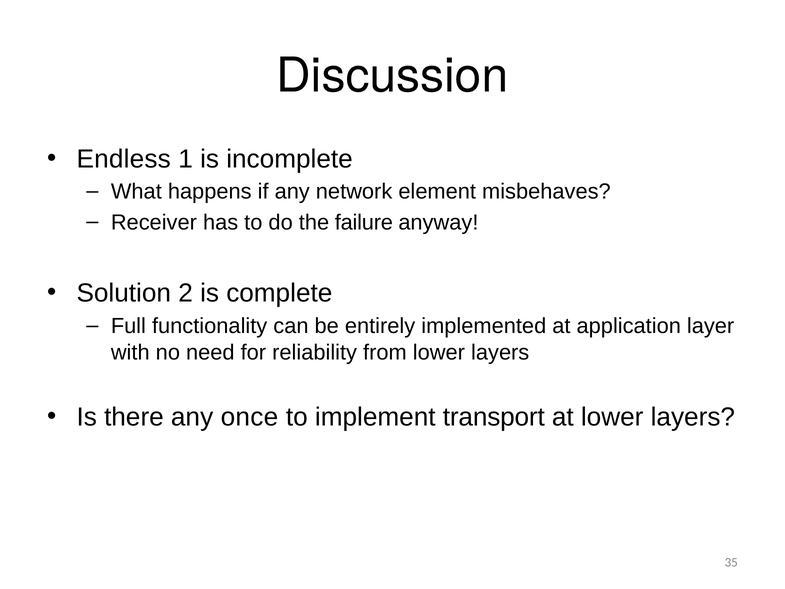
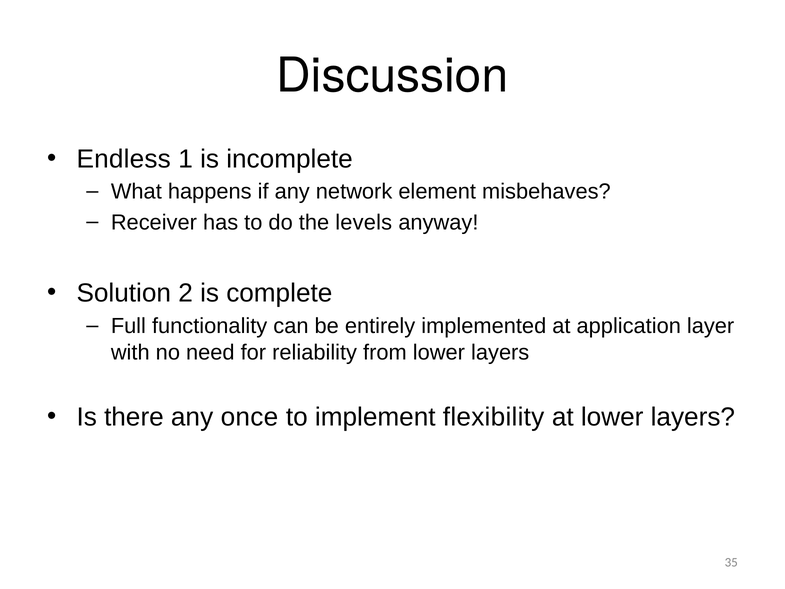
failure: failure -> levels (364, 222)
transport: transport -> flexibility (494, 417)
